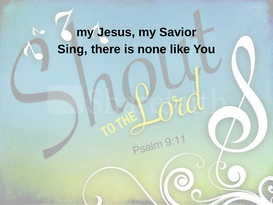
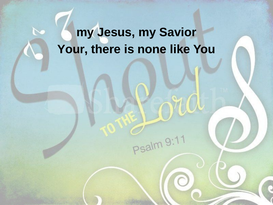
Sing: Sing -> Your (73, 49)
